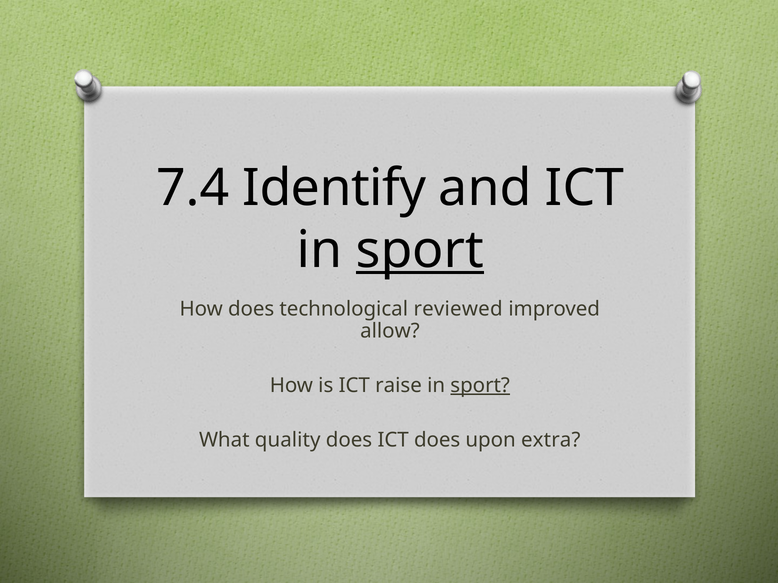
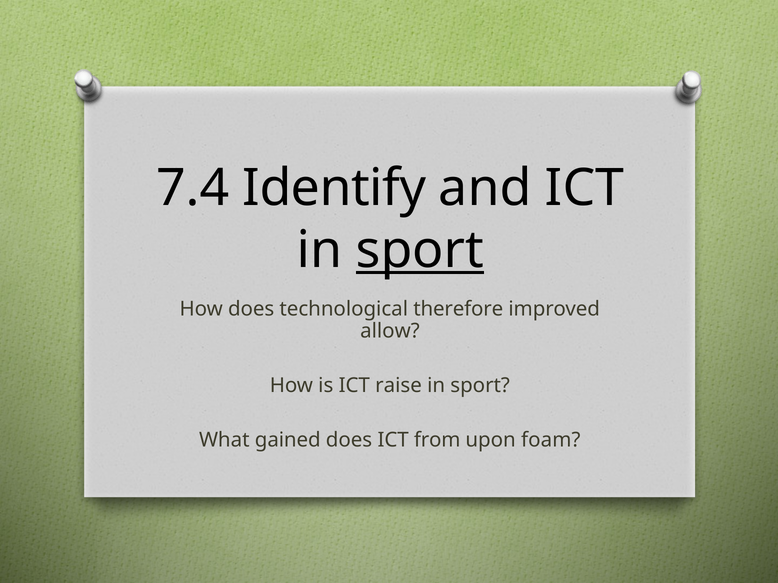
reviewed: reviewed -> therefore (458, 309)
sport underline: present -> none (480, 386)
quality: quality -> gained (288, 440)
ICT does: does -> from (437, 440)
extra: extra -> foam (551, 440)
